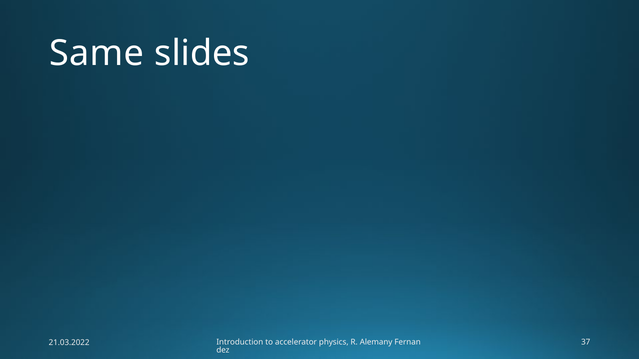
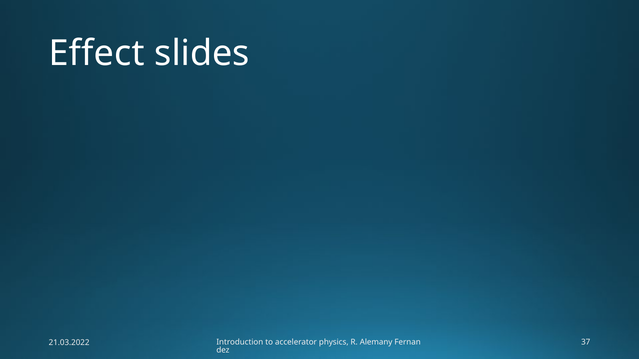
Same: Same -> Effect (97, 54)
